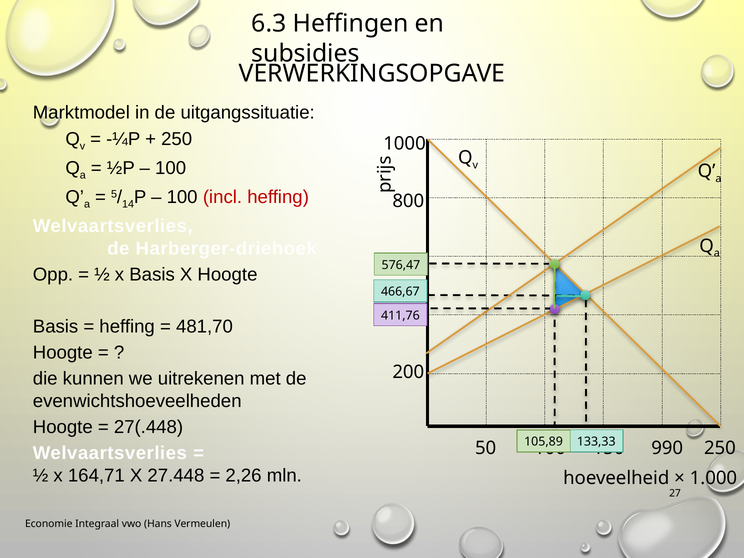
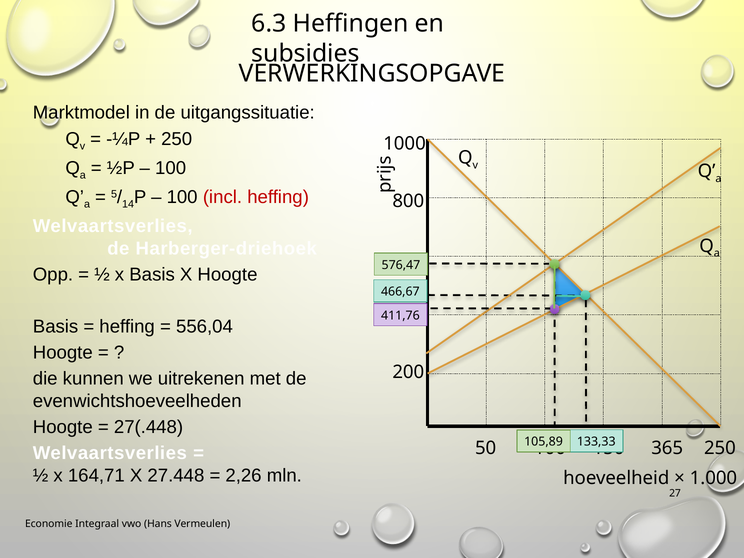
481,70: 481,70 -> 556,04 (204, 327)
990: 990 -> 365 (667, 448)
